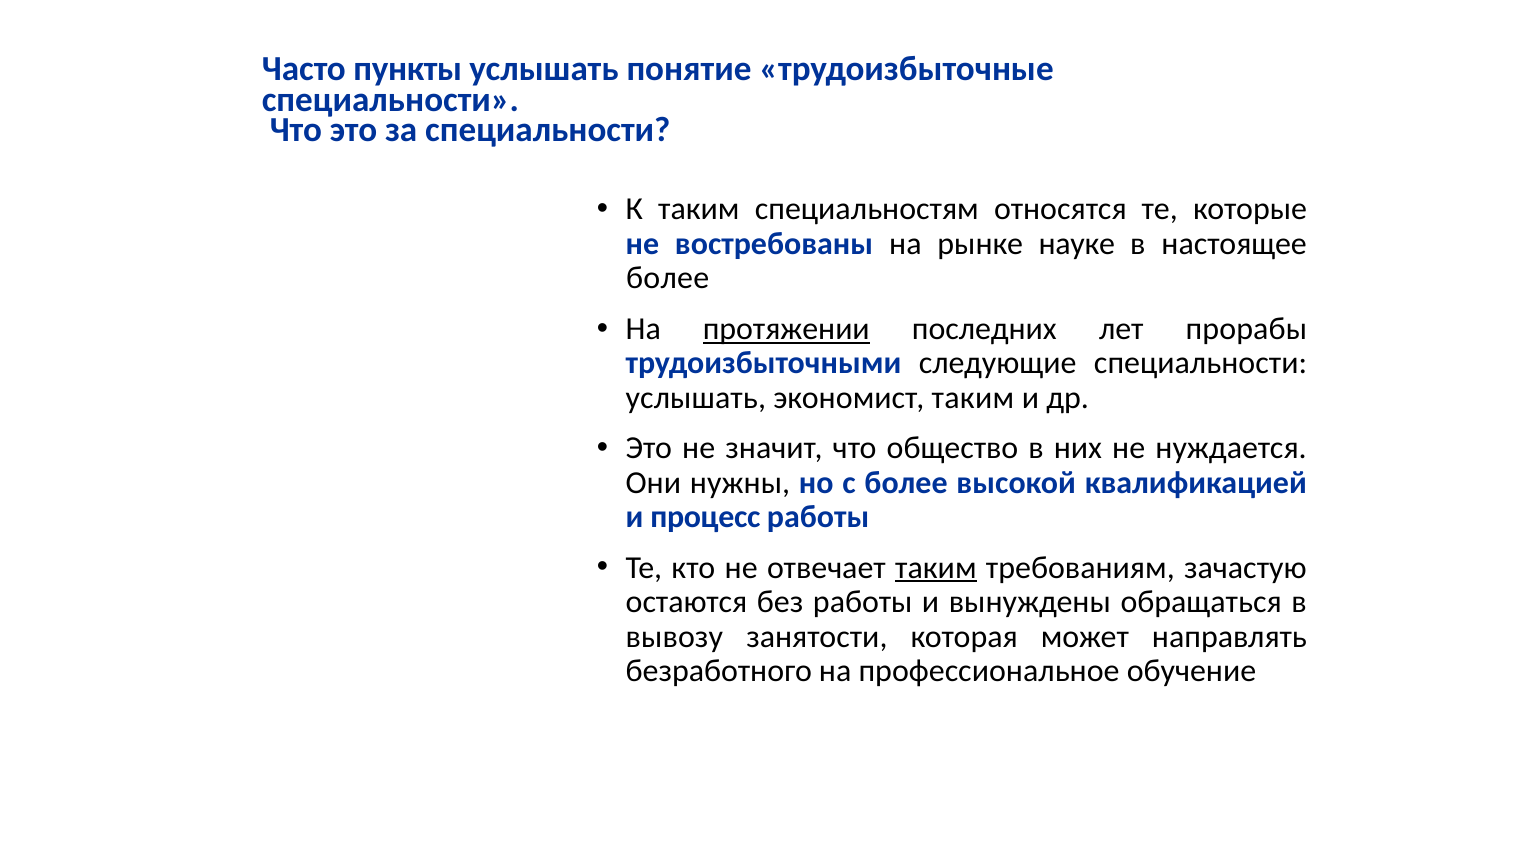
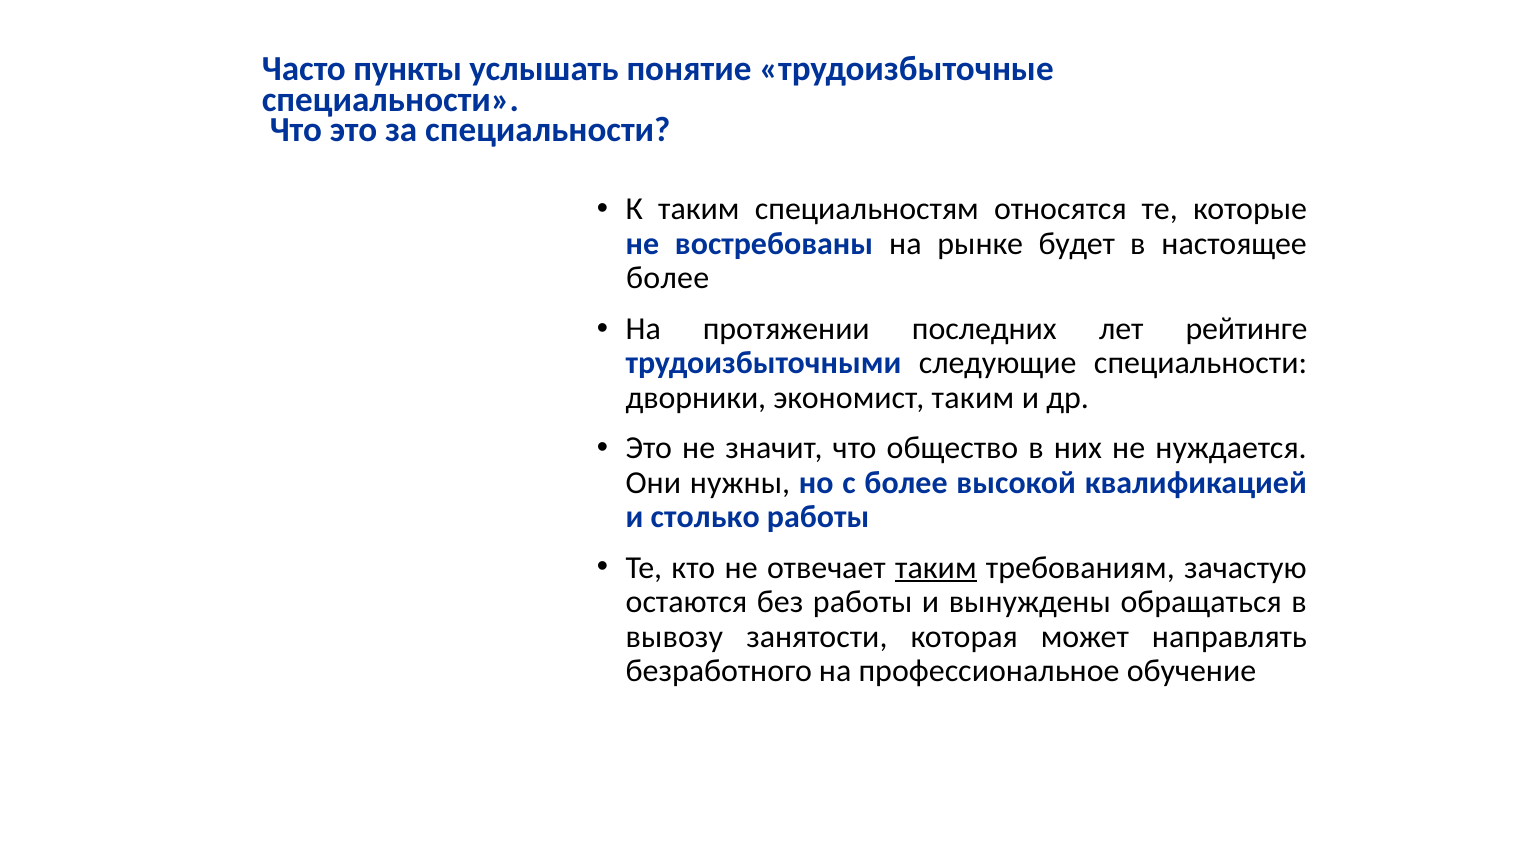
науке: науке -> будет (1077, 244)
протяжении underline: present -> none (786, 329)
прорабы: прорабы -> рейтинге (1247, 329)
услышать: услышать -> дворники (696, 398)
процесс: процесс -> столько (705, 517)
